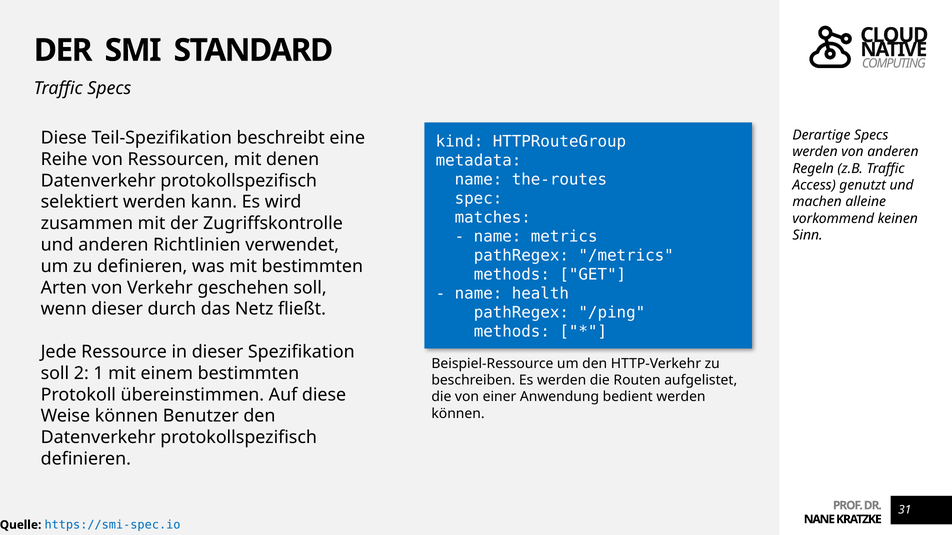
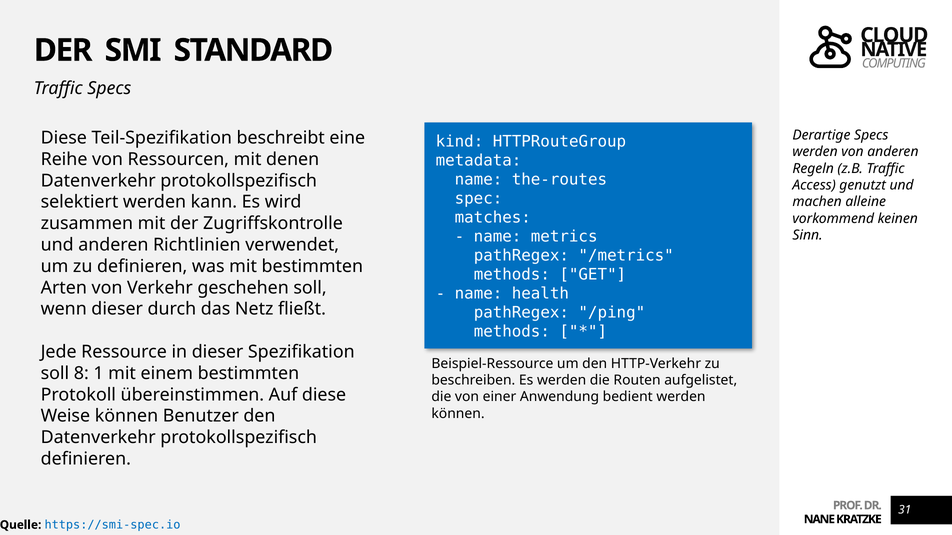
2: 2 -> 8 (81, 374)
